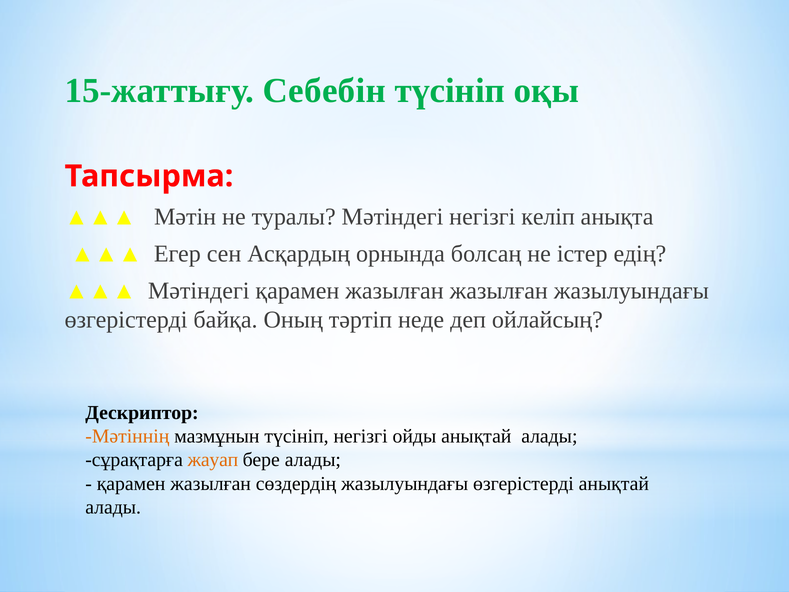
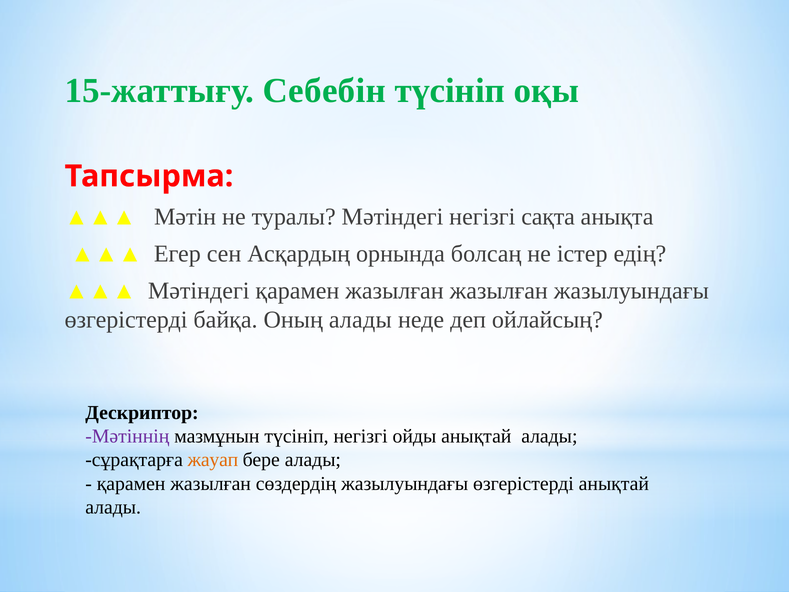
келіп: келіп -> сақта (548, 217)
Оның тәртіп: тәртіп -> алады (360, 319)
Мәтіннің colour: orange -> purple (127, 436)
